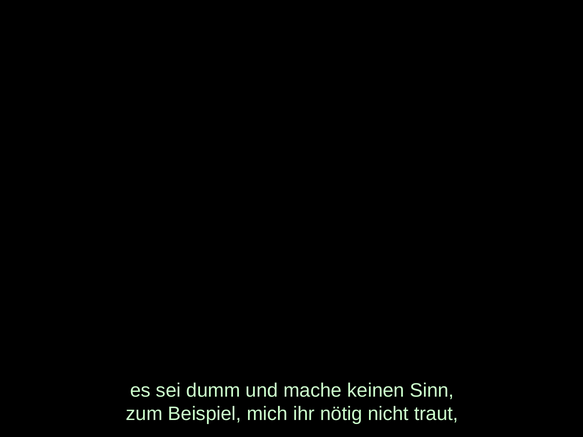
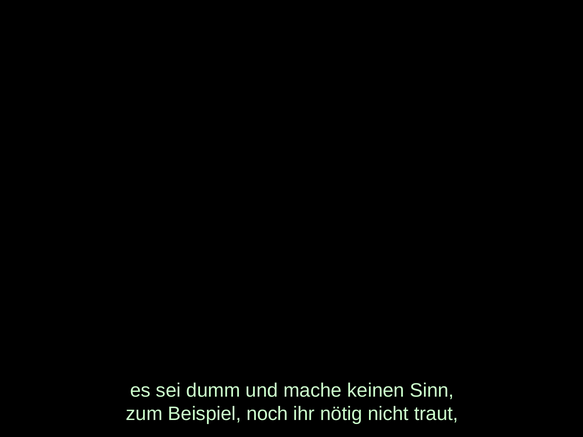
mich: mich -> noch (267, 414)
